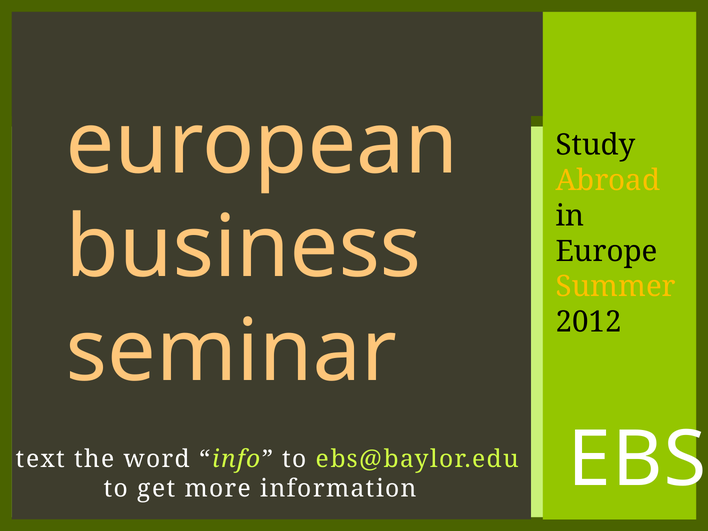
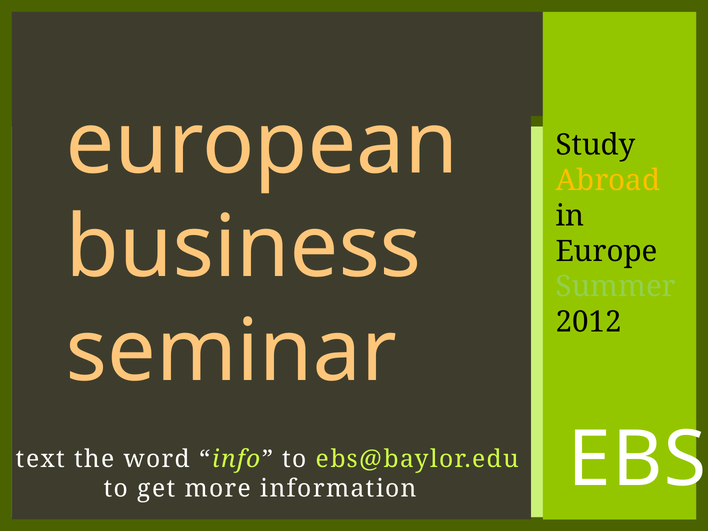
Summer colour: yellow -> light green (616, 287)
